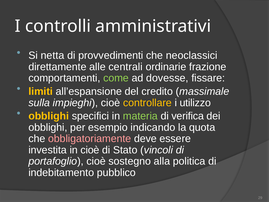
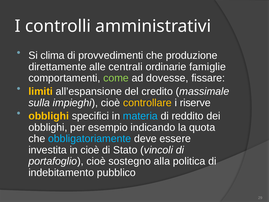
netta: netta -> clima (53, 55)
neoclassici: neoclassici -> produzione (192, 55)
frazione: frazione -> famiglie (208, 67)
utilizzo: utilizzo -> riserve (195, 103)
materia colour: light green -> light blue (140, 116)
verifica: verifica -> reddito (188, 116)
obbligatoriamente colour: pink -> light blue (90, 139)
